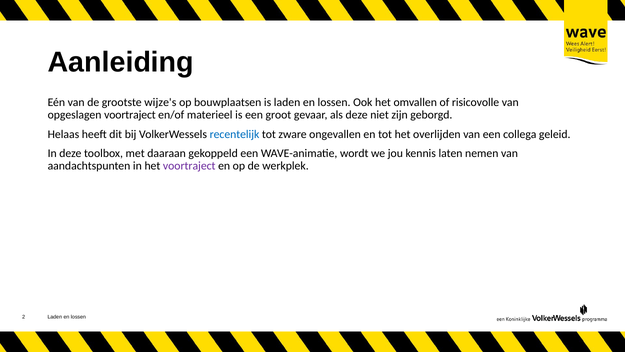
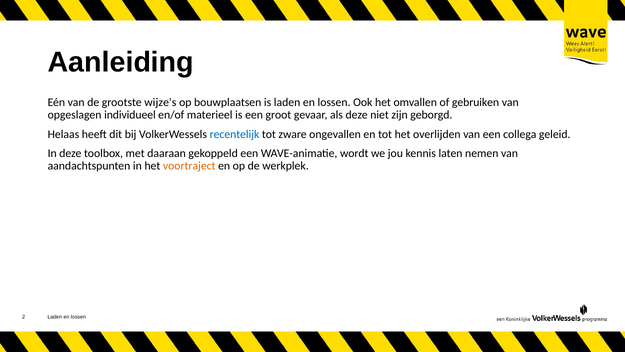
risicovolle: risicovolle -> gebruiken (476, 102)
opgeslagen voortraject: voortraject -> individueel (130, 115)
voortraject colour: purple -> orange (189, 166)
